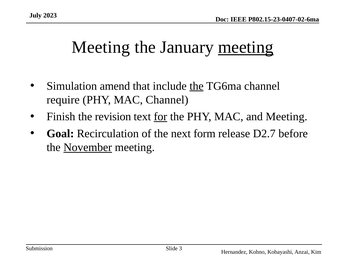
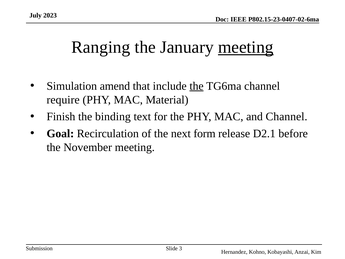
Meeting: Meeting -> Ranging (101, 47)
MAC Channel: Channel -> Material (167, 100)
revision: revision -> binding (113, 117)
for underline: present -> none (160, 117)
and Meeting: Meeting -> Channel (287, 117)
D2.7: D2.7 -> D2.1 (264, 133)
November underline: present -> none (88, 147)
